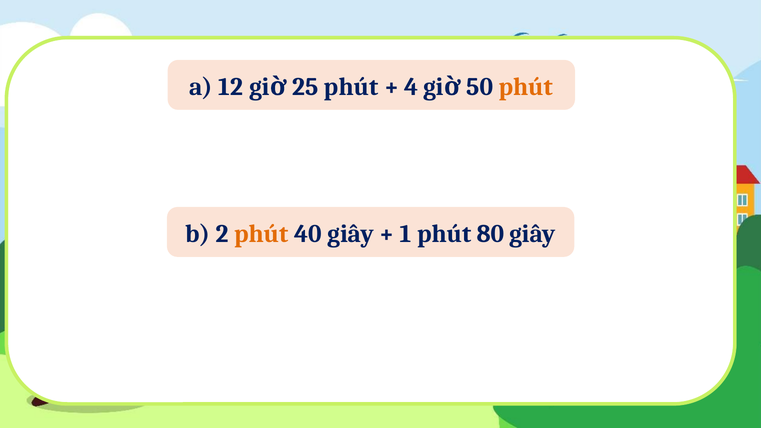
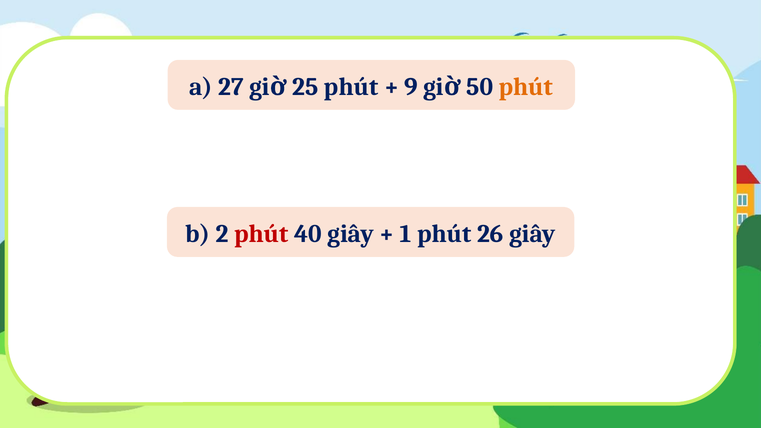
12: 12 -> 27 (231, 87)
4: 4 -> 9 (411, 87)
phút colour: orange -> red (261, 234)
80: 80 -> 26 (490, 234)
